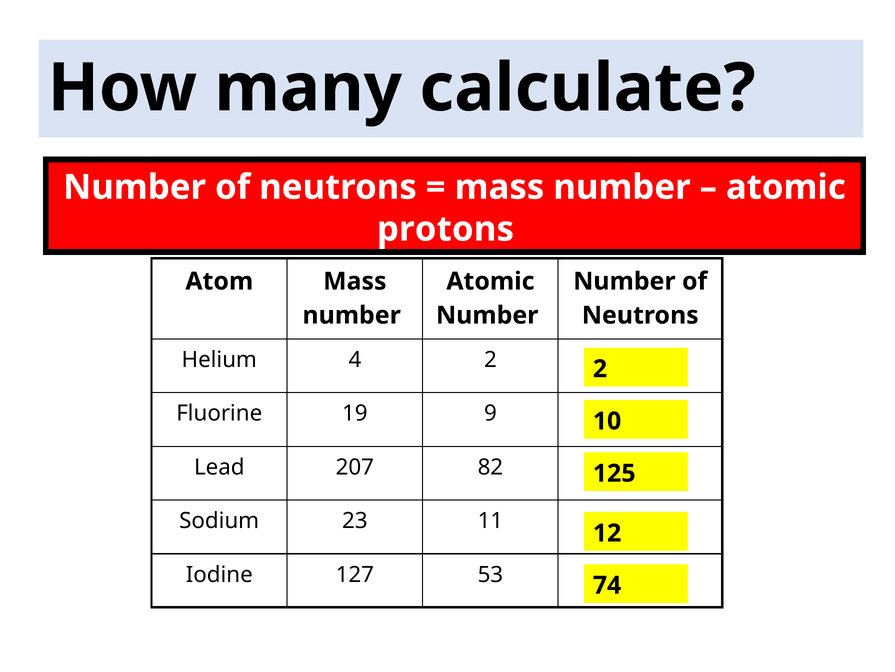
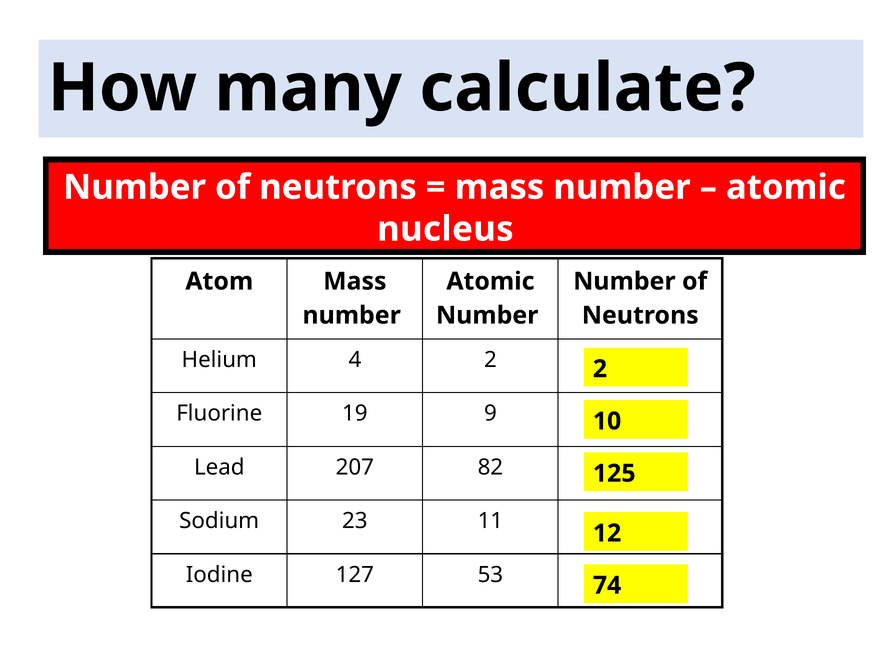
protons: protons -> nucleus (445, 229)
